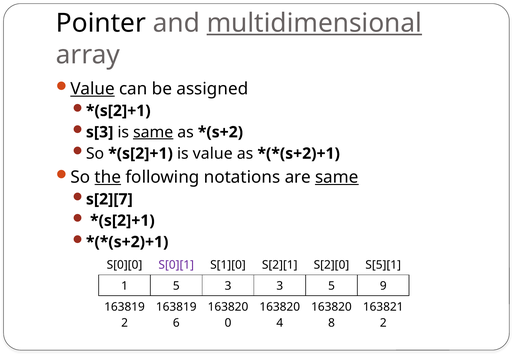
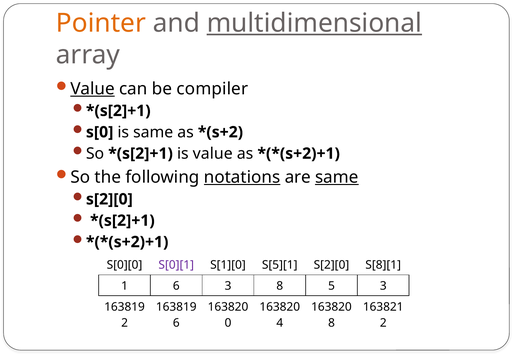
Pointer colour: black -> orange (101, 23)
assigned: assigned -> compiler (212, 89)
s[3: s[3 -> s[0 (100, 132)
same underline: present -> none (153, 132)
the underline: present -> none (108, 177)
notations underline: none -> present (242, 177)
s[2][7: s[2][7 -> s[2][0 (109, 199)
S[2][1: S[2][1 -> S[5][1 (280, 265)
S[5][1: S[5][1 -> S[8][1 (383, 265)
1 5: 5 -> 6 (176, 286)
3 3: 3 -> 8 (280, 286)
5 9: 9 -> 3 (383, 286)
